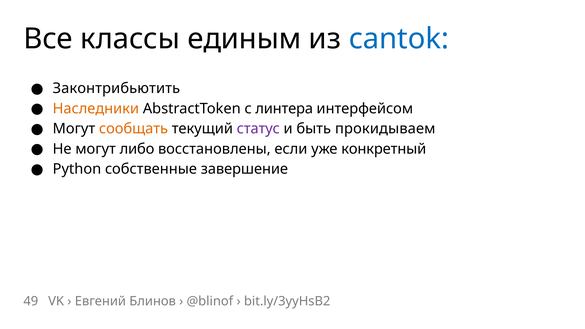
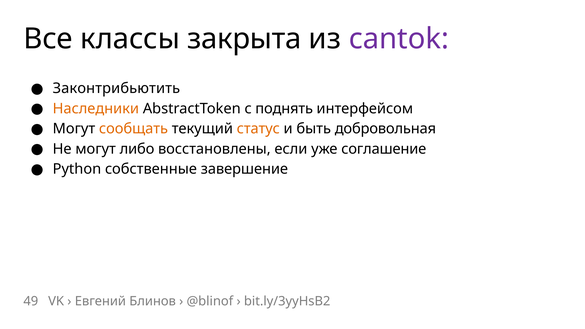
единым: единым -> закрыта (244, 39)
cantok colour: blue -> purple (399, 39)
линтера: линтера -> поднять (284, 109)
статус colour: purple -> orange (258, 129)
прокидываем: прокидываем -> добровольная (385, 129)
конкретный: конкретный -> соглашение (384, 149)
